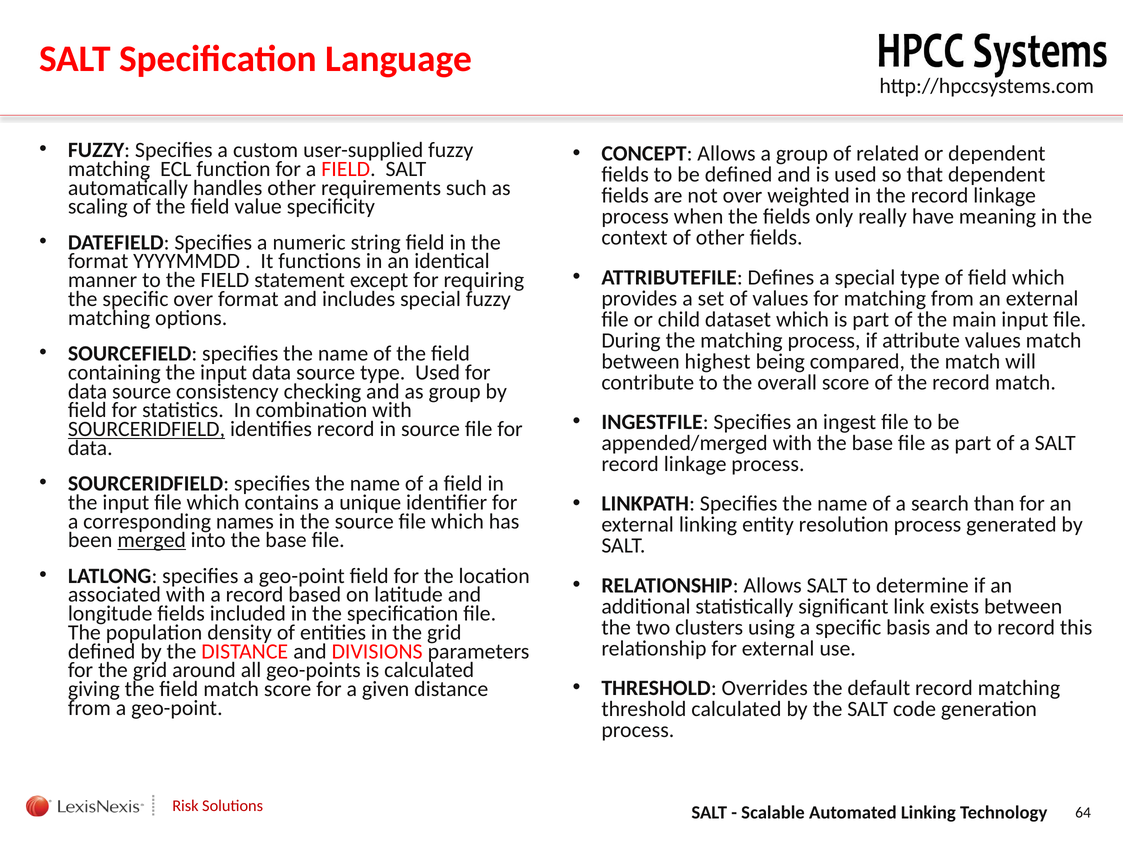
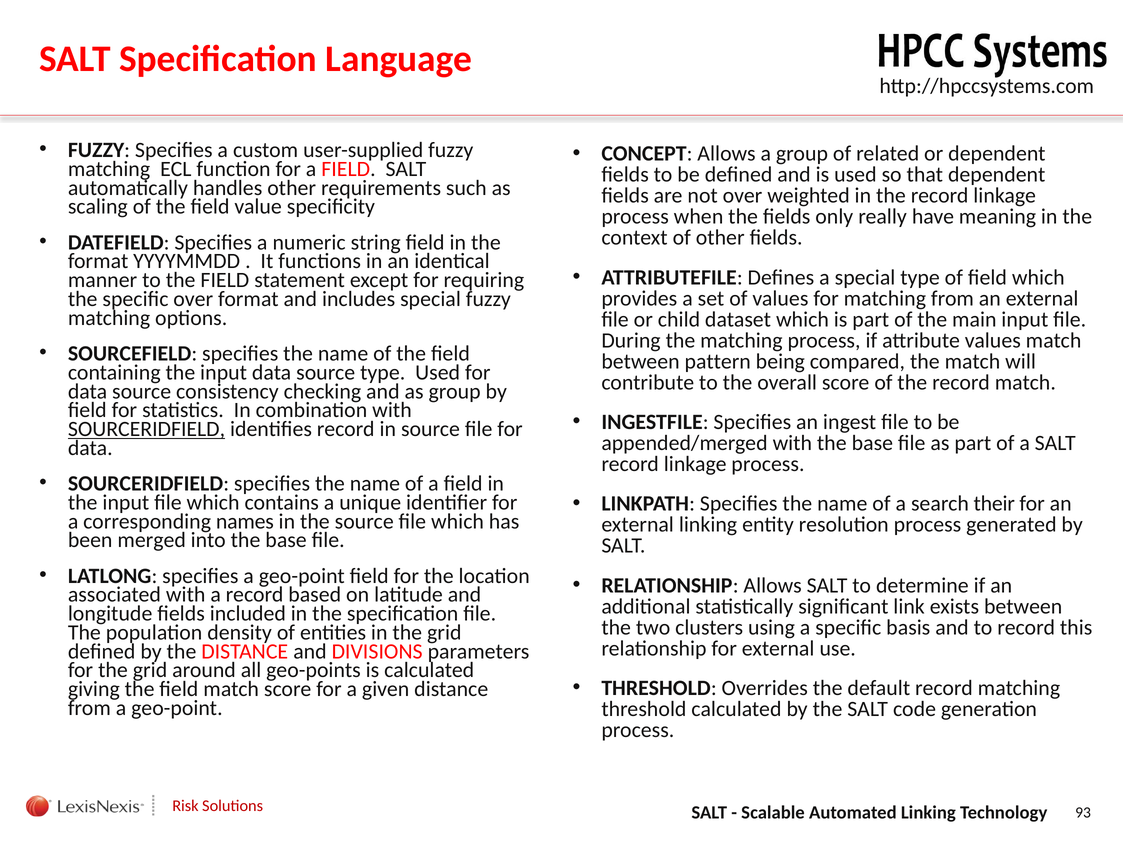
highest: highest -> pattern (718, 361)
than: than -> their (994, 504)
merged underline: present -> none (152, 540)
64: 64 -> 93 (1083, 813)
